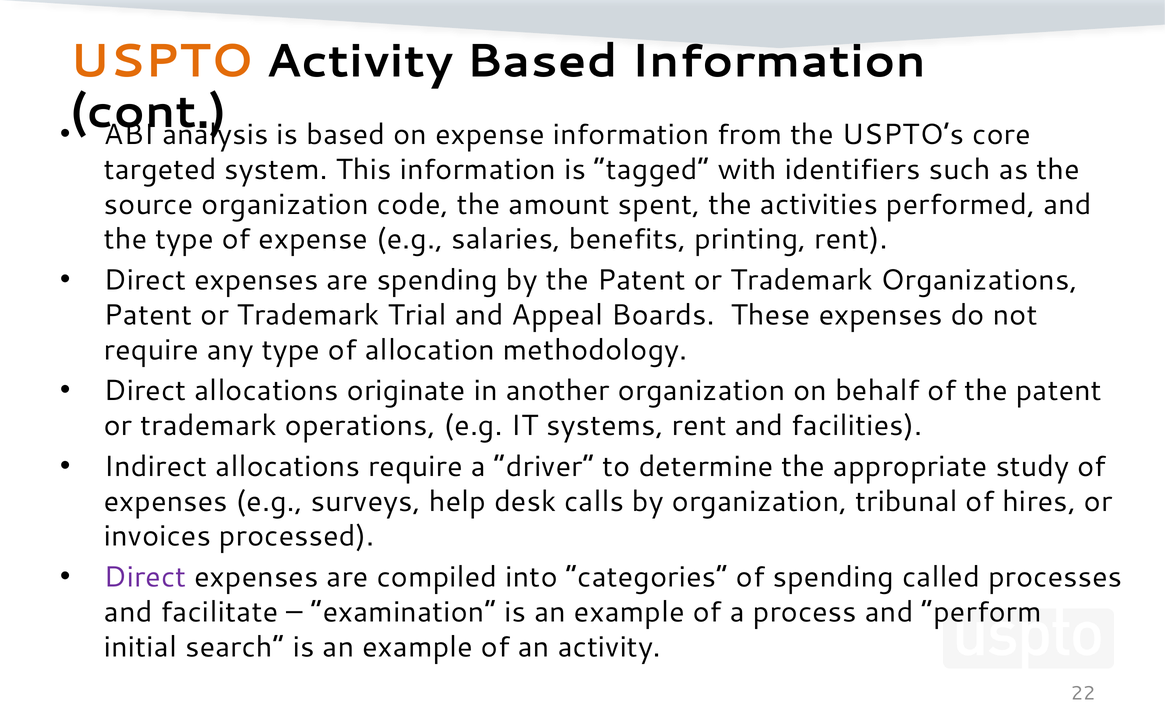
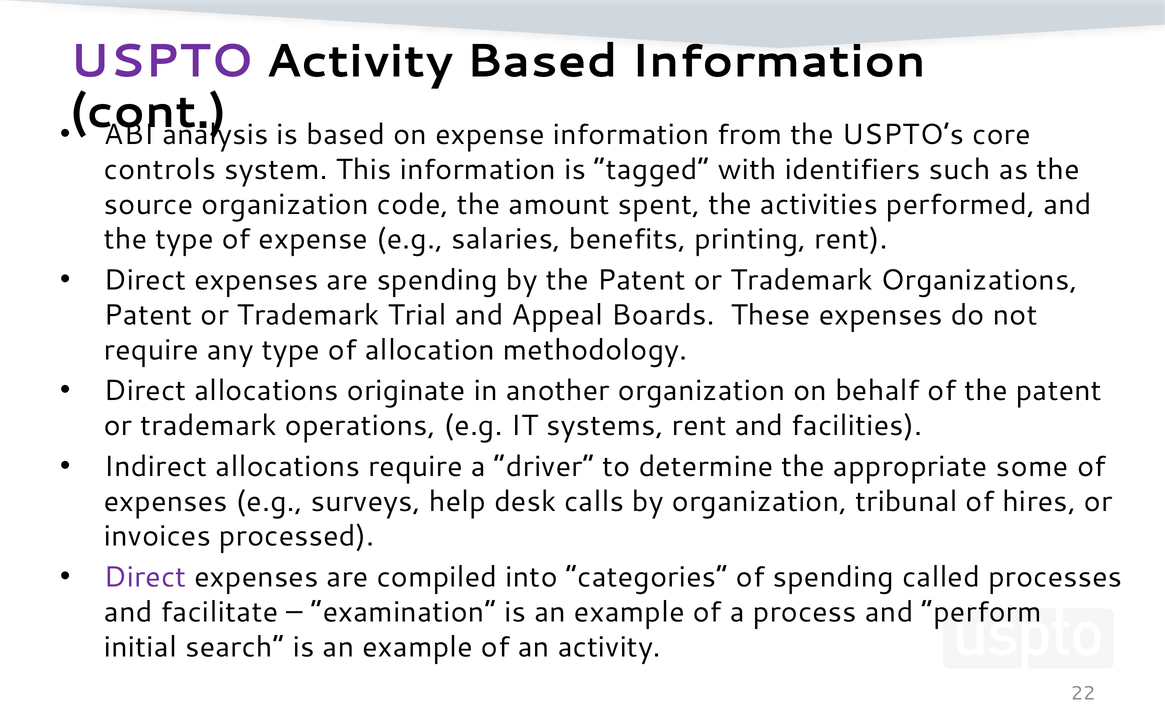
USPTO colour: orange -> purple (161, 61)
targeted: targeted -> controls (160, 169)
study: study -> some (1032, 467)
